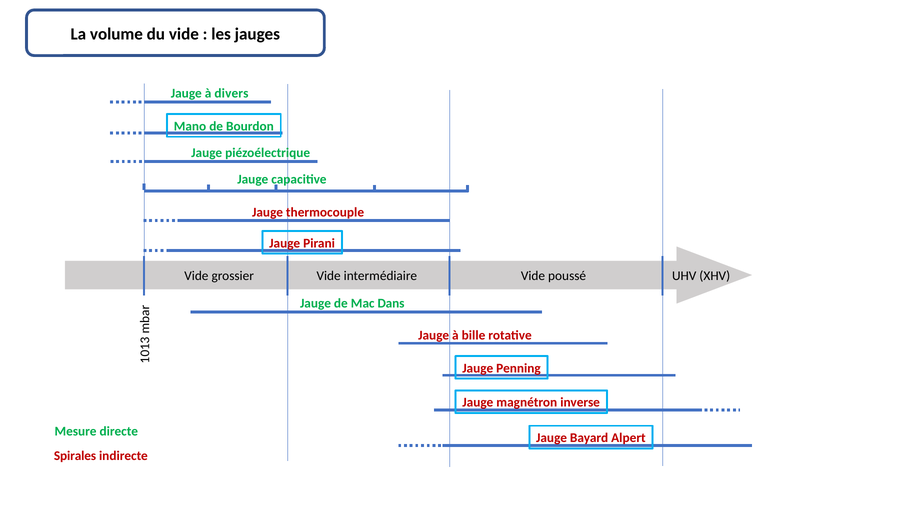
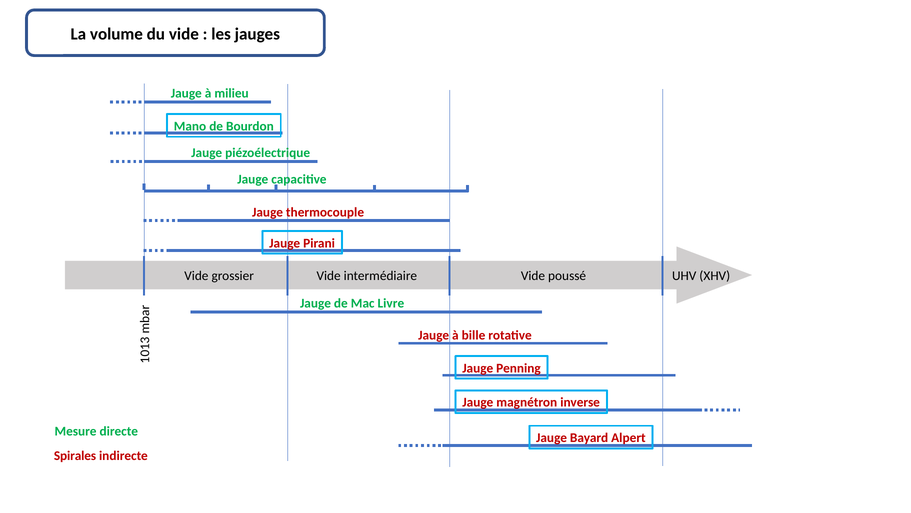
divers: divers -> milieu (232, 93)
Dans: Dans -> Livre (391, 303)
